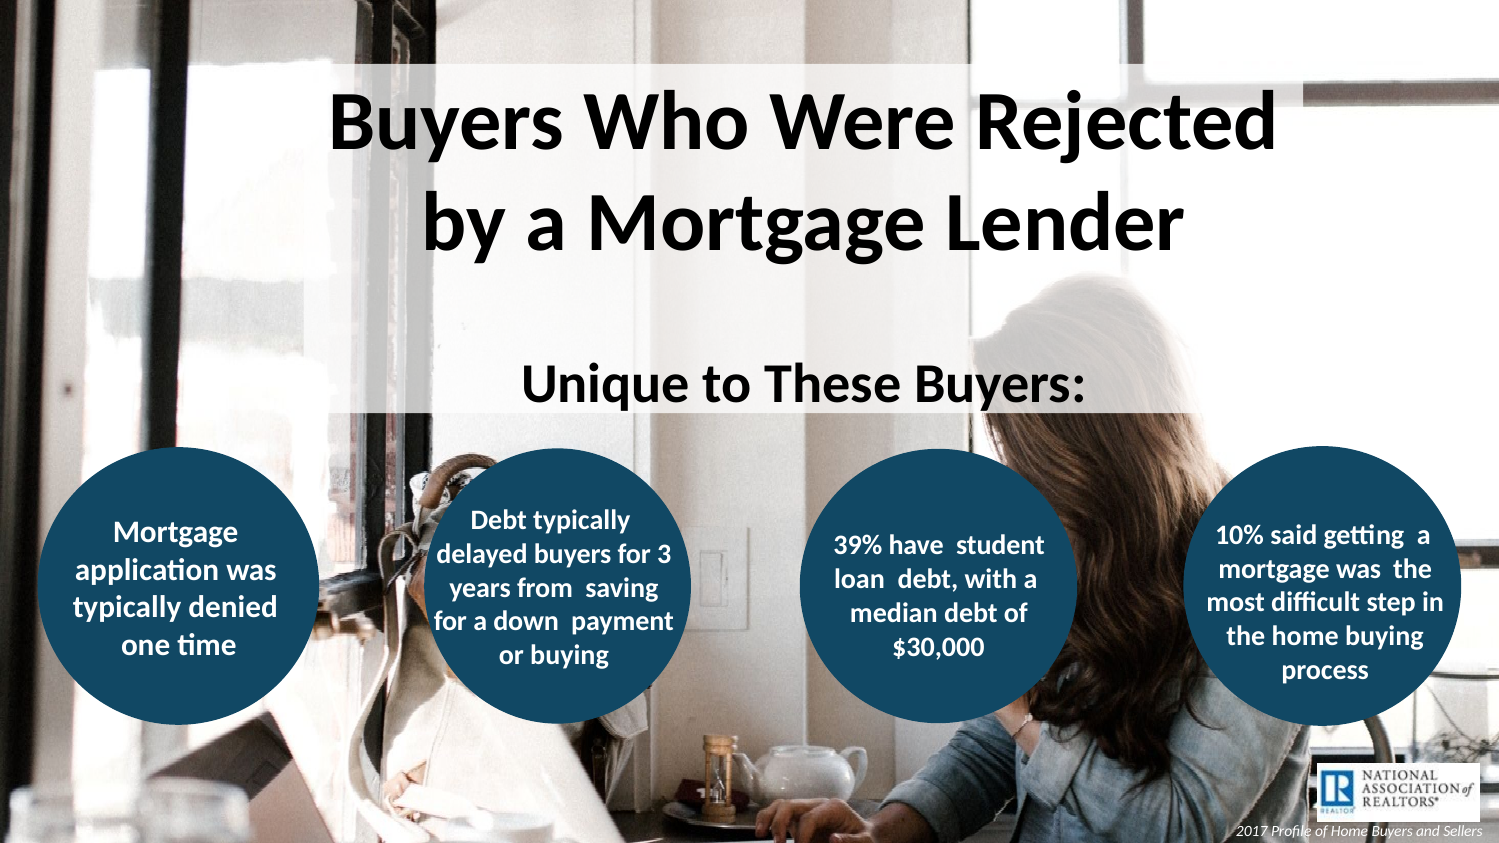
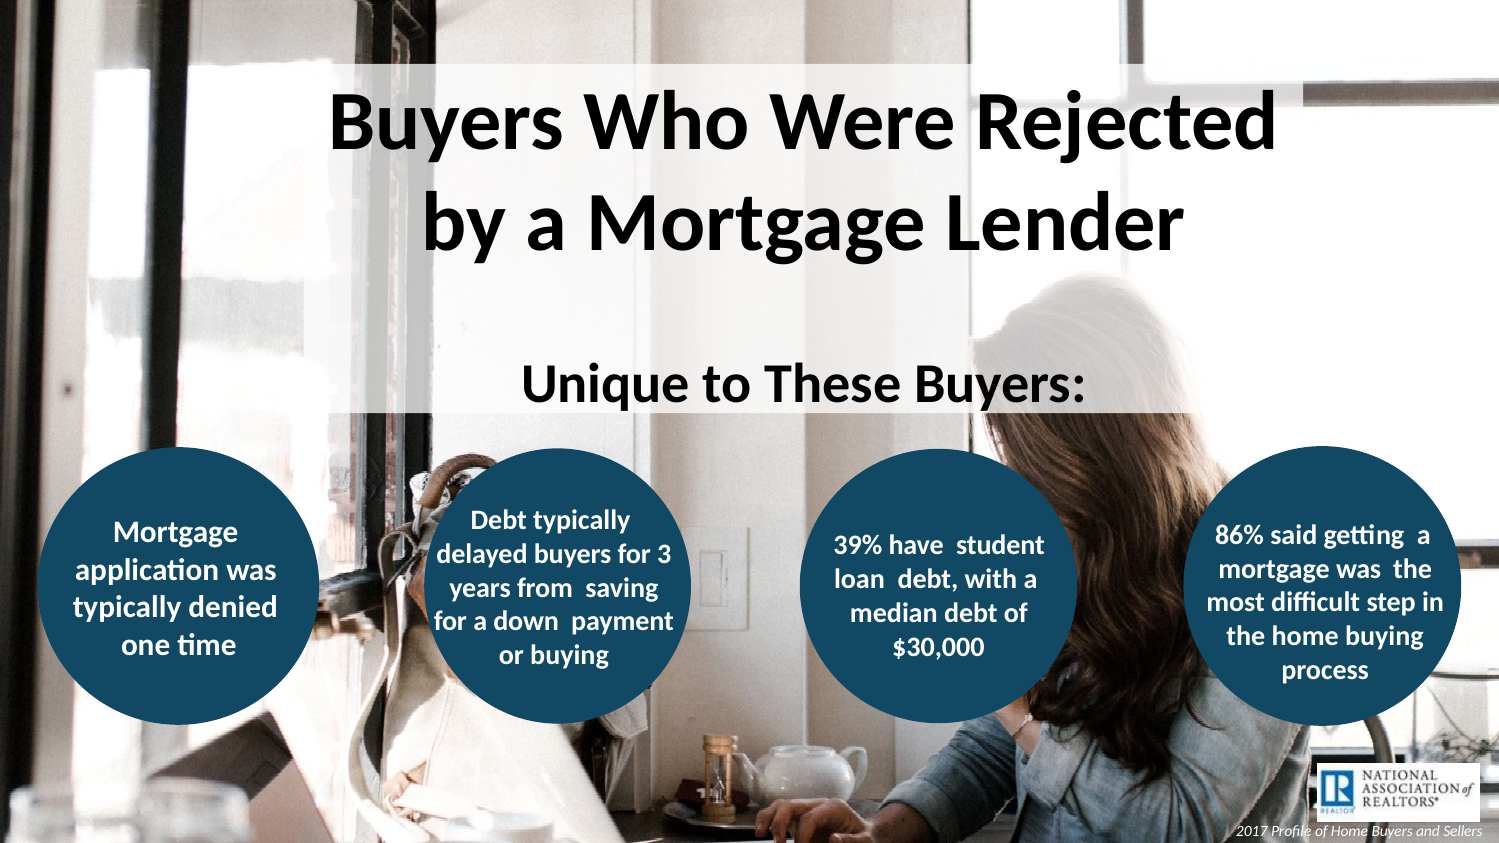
10%: 10% -> 86% (1239, 535)
